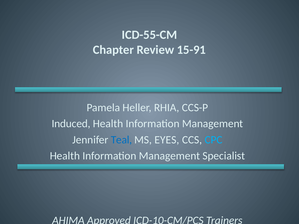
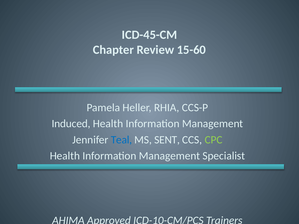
ICD-55-CM: ICD-55-CM -> ICD-45-CM (149, 35)
15-91: 15-91 -> 15-60 (191, 50)
EYES: EYES -> SENT (167, 140)
CPC colour: light blue -> light green (214, 140)
